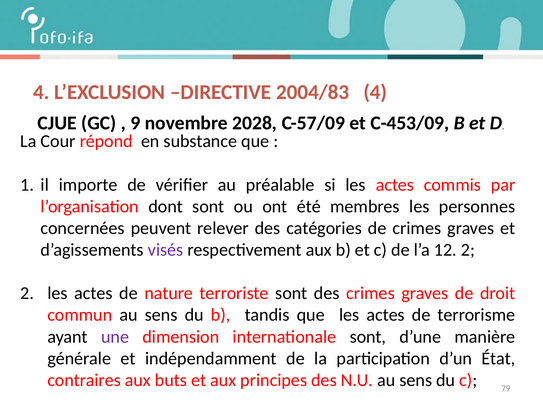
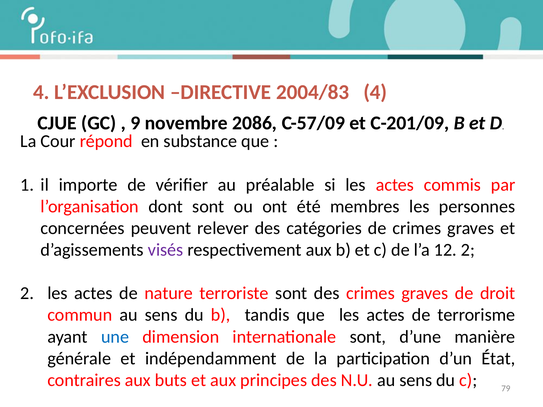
2028: 2028 -> 2086 (255, 123)
C-453/09: C-453/09 -> C-201/09 (410, 123)
une colour: purple -> blue (115, 337)
